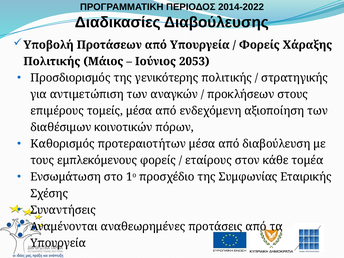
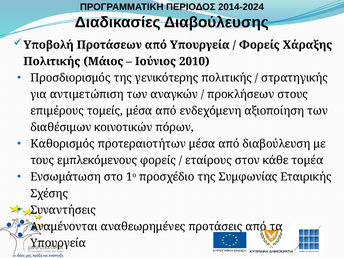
2014-2022: 2014-2022 -> 2014-2024 (241, 7)
2053: 2053 -> 2010 (194, 61)
